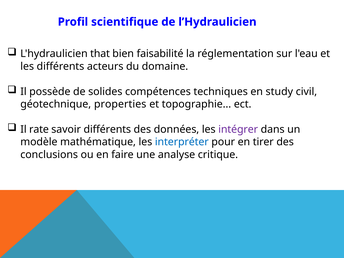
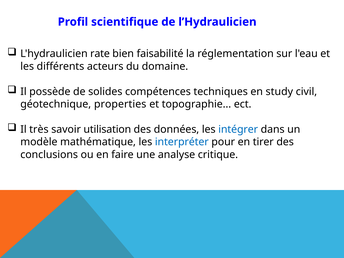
that: that -> rate (100, 54)
rate: rate -> très (39, 129)
savoir différents: différents -> utilisation (107, 129)
intégrer colour: purple -> blue (238, 129)
